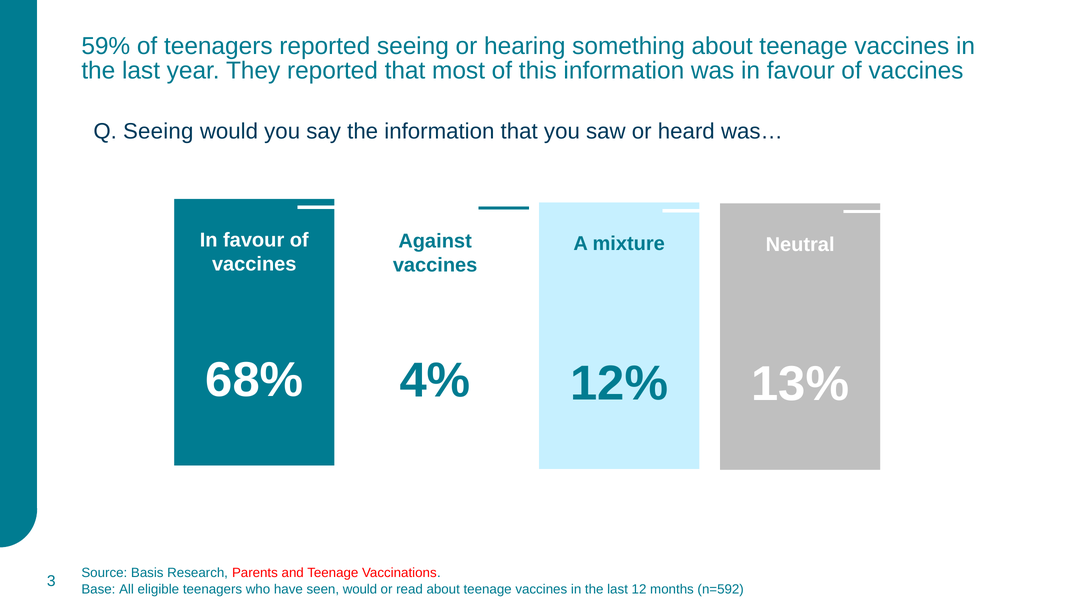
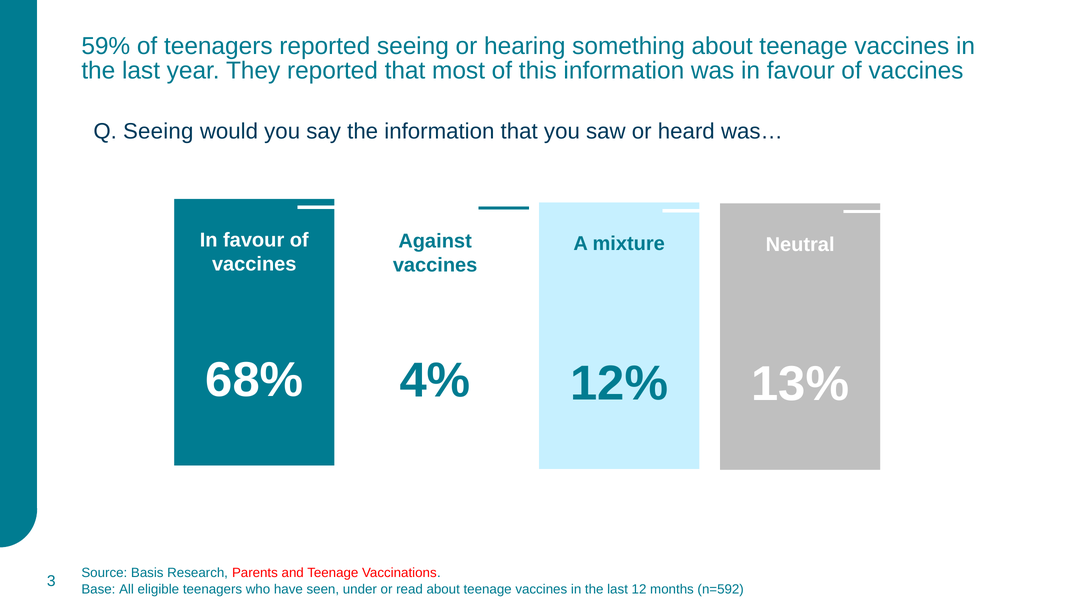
seen would: would -> under (360, 589)
